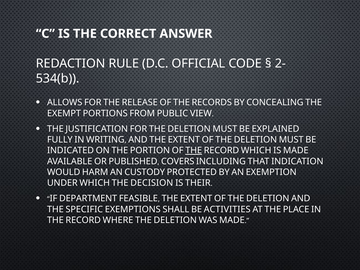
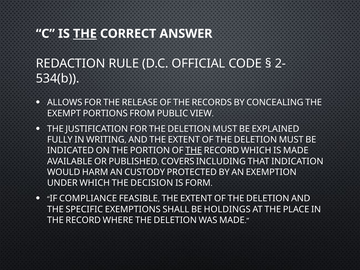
THE underline: none -> present (85, 34)
THEIR: THEIR -> FORM (198, 183)
DEPARTMENT: DEPARTMENT -> COMPLIANCE (88, 199)
ACTIVITIES: ACTIVITIES -> HOLDINGS (227, 209)
